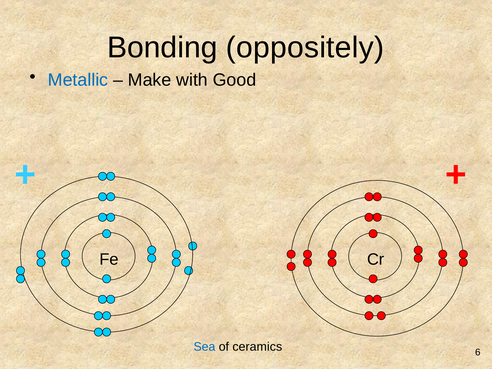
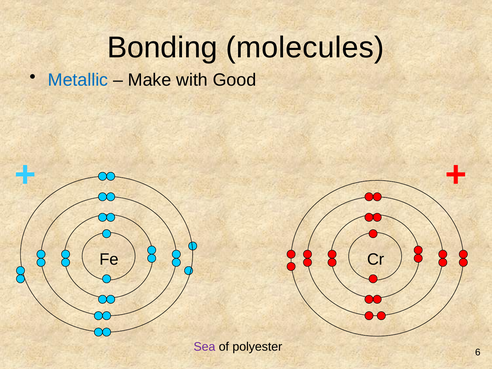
oppositely: oppositely -> molecules (305, 48)
Sea colour: blue -> purple (204, 347)
ceramics: ceramics -> polyester (257, 347)
